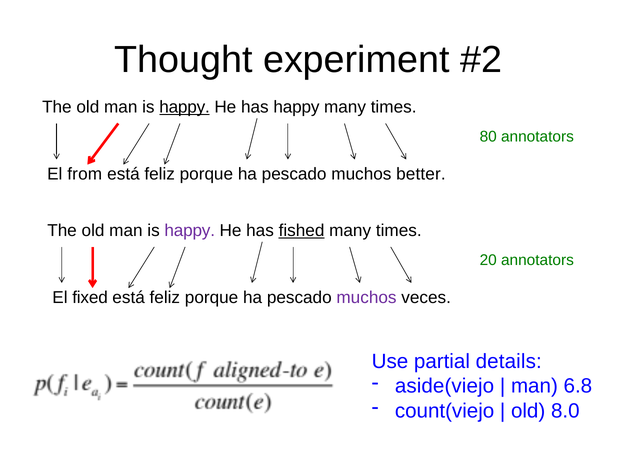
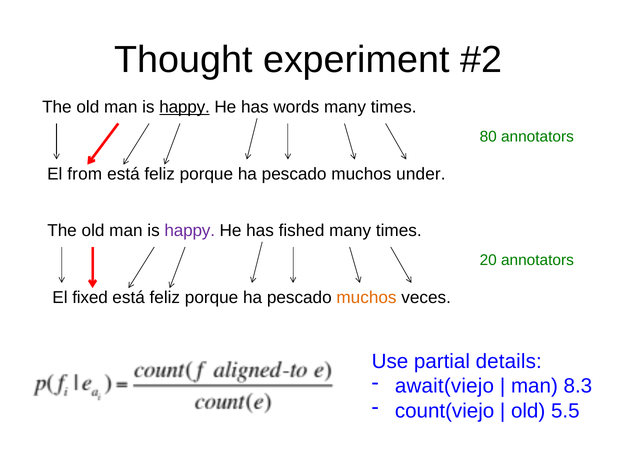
has happy: happy -> words (296, 107)
better: better -> under (421, 174)
fished underline: present -> none (302, 231)
muchos colour: purple -> orange (366, 297)
aside(viejo: aside(viejo -> await(viejo (444, 386)
6.8: 6.8 -> 8.3 (578, 386)
8.0: 8.0 -> 5.5 (565, 411)
